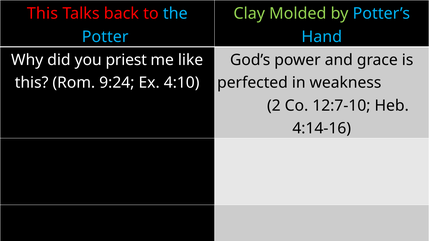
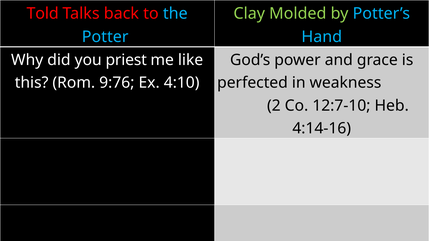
This: This -> Told (43, 13)
9:24: 9:24 -> 9:76 (117, 83)
